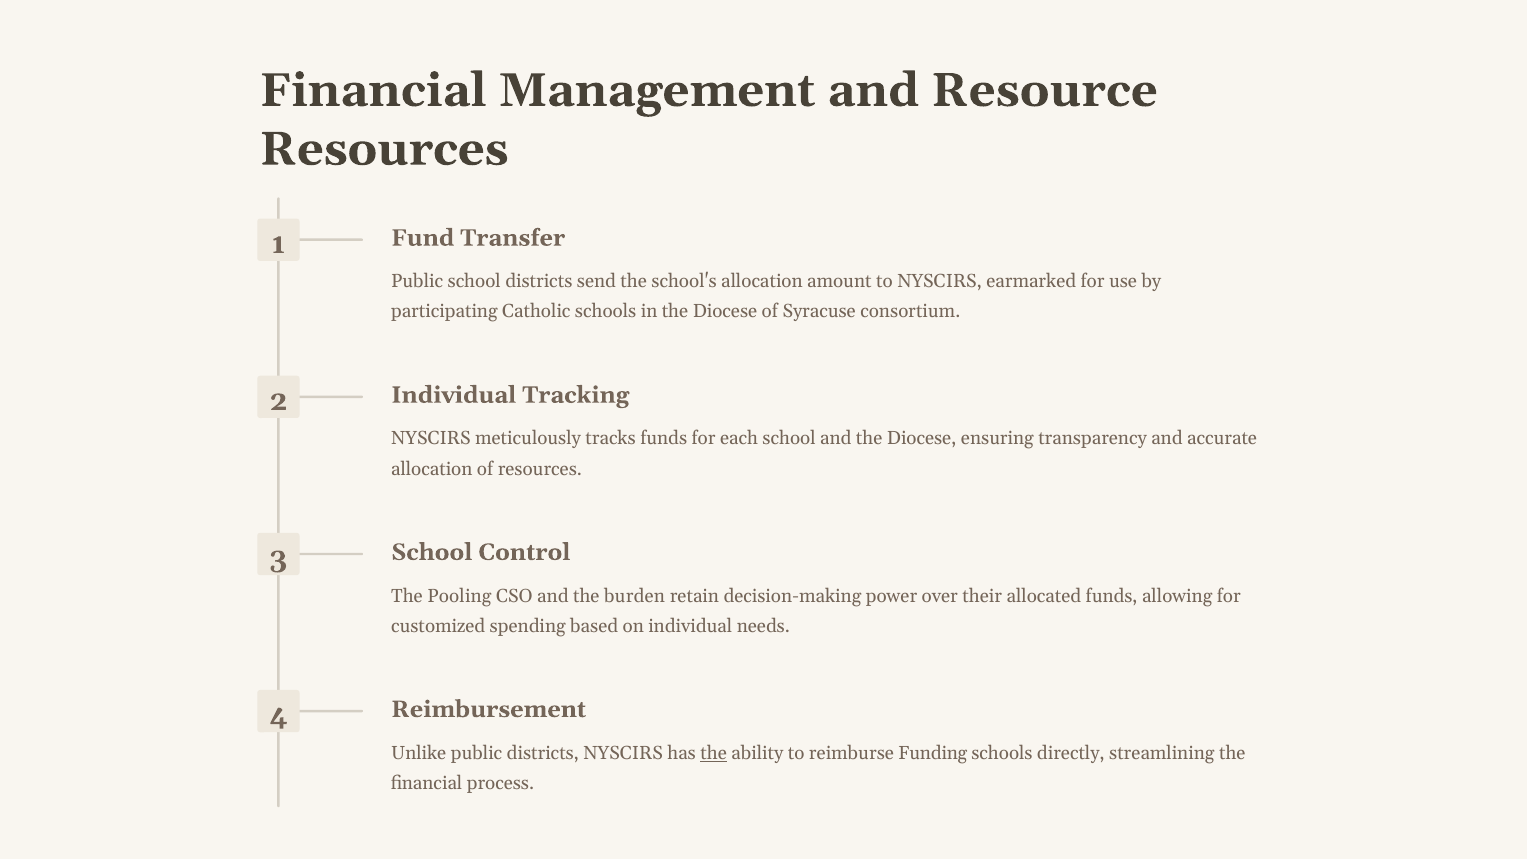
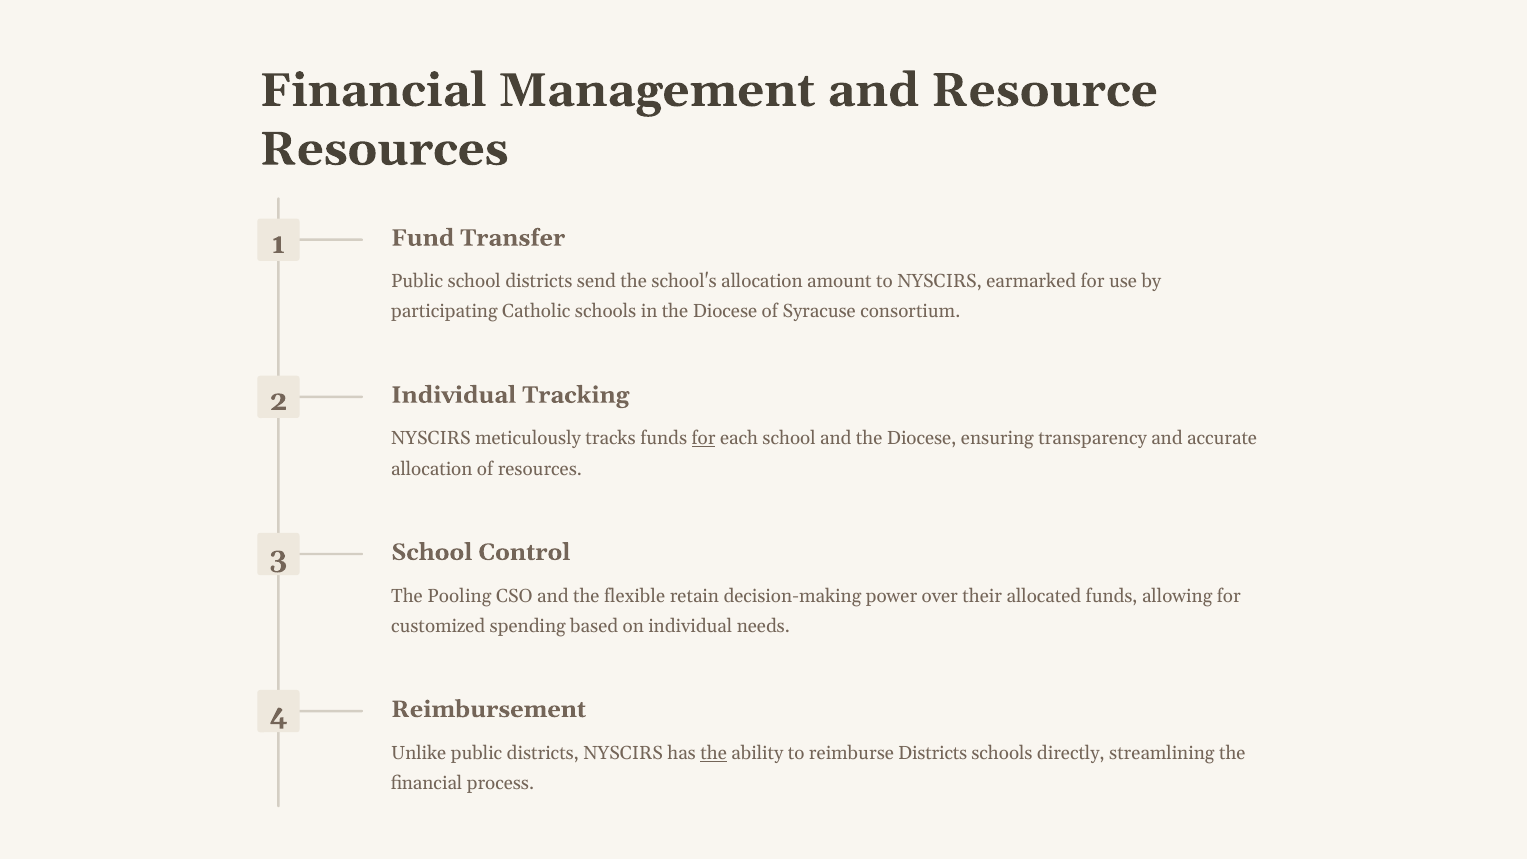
for underline: none -> present (704, 439)
burden: burden -> flexible (635, 596)
reimburse Funding: Funding -> Districts (933, 753)
